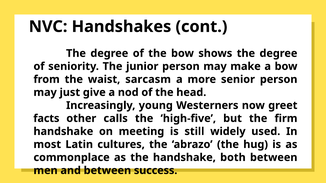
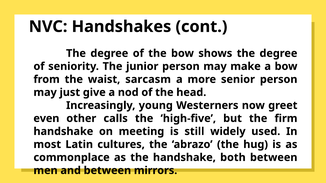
facts: facts -> even (46, 119)
success: success -> mirrors (156, 171)
